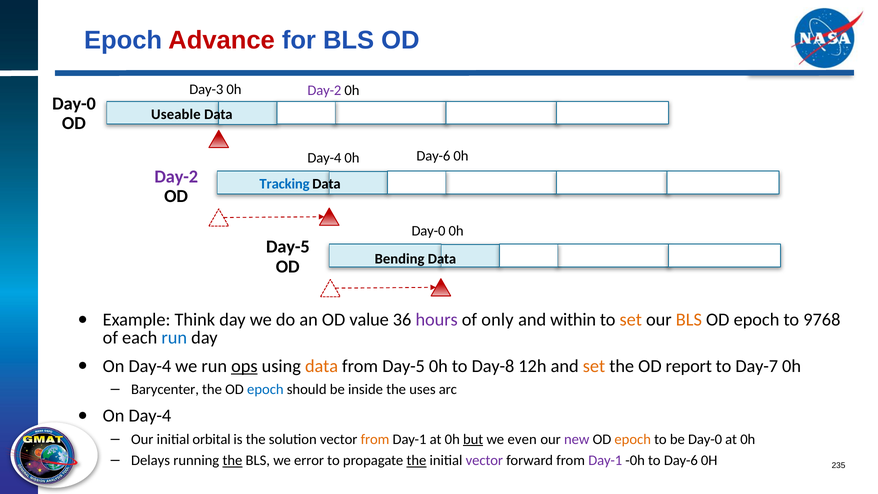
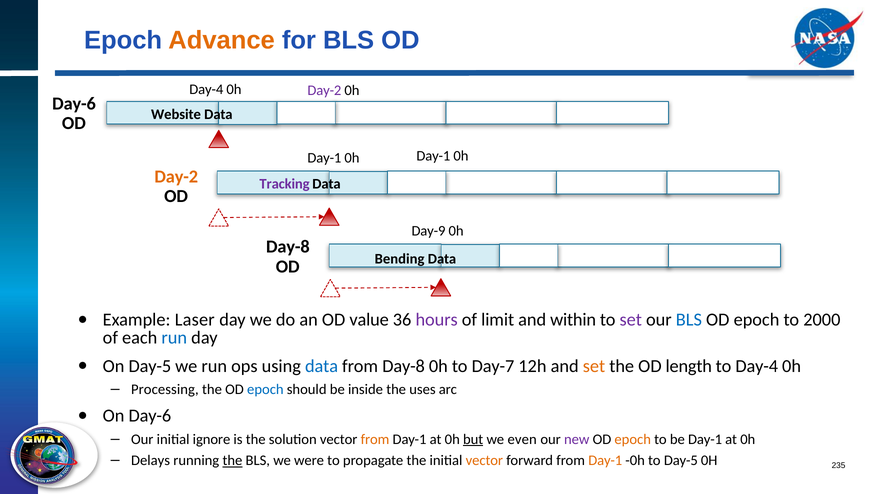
Advance colour: red -> orange (222, 40)
Day-3: Day-3 -> Day-4 (206, 89)
Day-0: Day-0 -> Day-6 (74, 103)
Useable: Useable -> Website (176, 115)
Day-6: Day-6 -> Day-1 (433, 156)
Day-4: Day-4 -> Day-1 (324, 158)
Day-2 colour: purple -> orange (176, 176)
Tracking colour: blue -> purple (285, 184)
Day-0: Day-0 -> Day-9 (428, 231)
Day-5: Day-5 -> Day-8 (288, 247)
Think: Think -> Laser (195, 320)
only: only -> limit (498, 320)
set colour: orange -> purple (631, 320)
BLS colour: orange -> blue (689, 320)
9768: 9768 -> 2000 (822, 320)
Day-4: Day-4 -> Day-5 (150, 366)
ops underline: present -> none (244, 366)
data colour: orange -> blue (322, 366)
from Day-5: Day-5 -> Day-8 (404, 366)
Day-8: Day-8 -> Day-7 (493, 366)
report: report -> length (689, 366)
to Day-7: Day-7 -> Day-4 (757, 366)
Barycenter: Barycenter -> Processing (165, 389)
Day-4: Day-4 -> Day-6 (150, 416)
orbital: orbital -> ignore (212, 439)
be Day-0: Day-0 -> Day-1 (705, 439)
error: error -> were (309, 460)
the underline: present -> none (416, 460)
vector colour: purple -> orange (484, 460)
Day-1 colour: purple -> orange (605, 460)
to Day-6: Day-6 -> Day-5 (681, 460)
